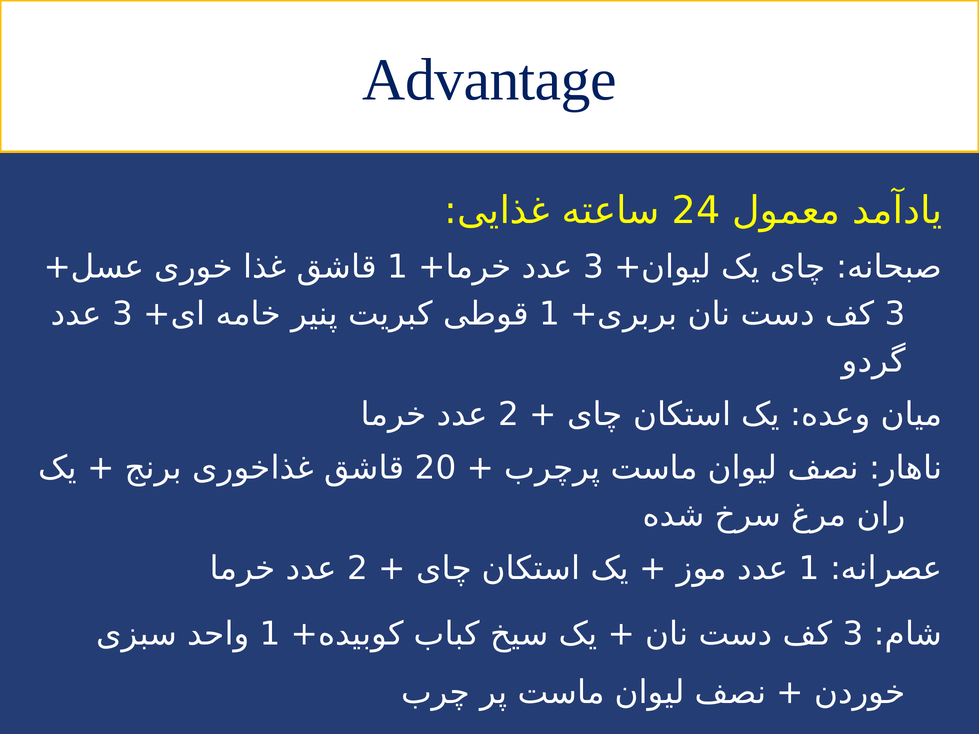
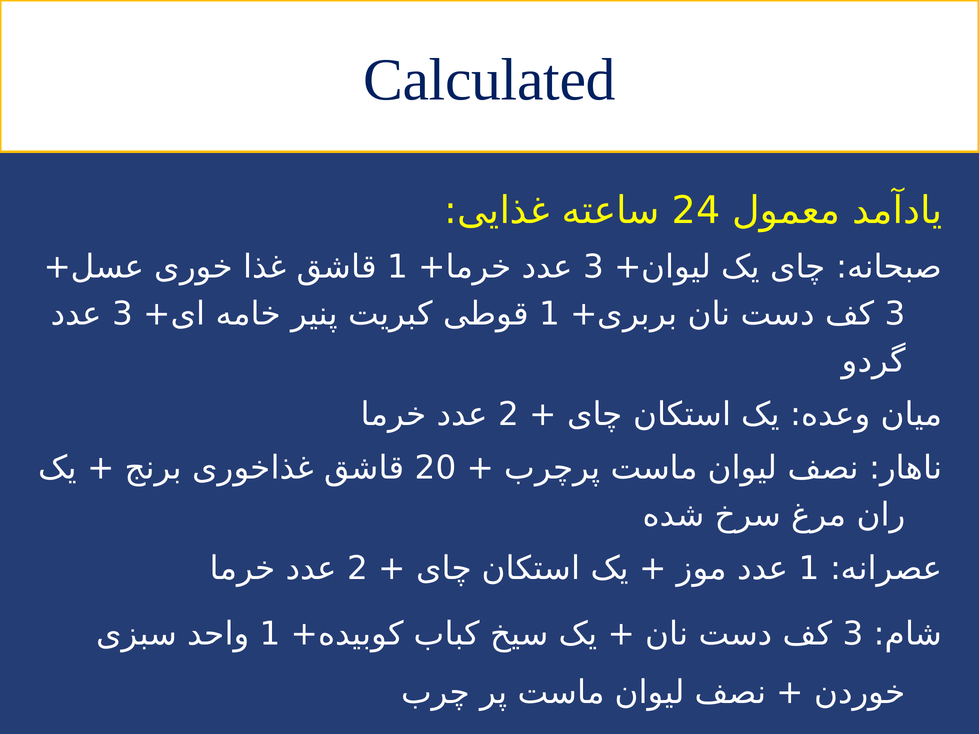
Advantage: Advantage -> Calculated (489, 80)
